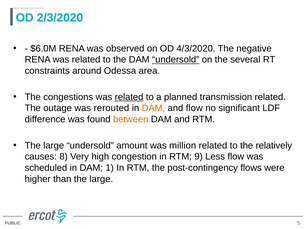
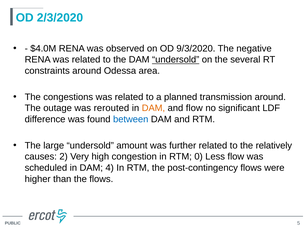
$6.0M: $6.0M -> $4.0M (43, 49)
4/3/2020: 4/3/2020 -> 9/3/2020 (196, 49)
related underline: present -> none (129, 97)
transmission related: related -> around (270, 97)
between colour: orange -> blue (131, 120)
million: million -> further (183, 146)
8: 8 -> 2 (64, 157)
9: 9 -> 0 (199, 157)
1: 1 -> 4 (110, 168)
than the large: large -> flows (101, 179)
